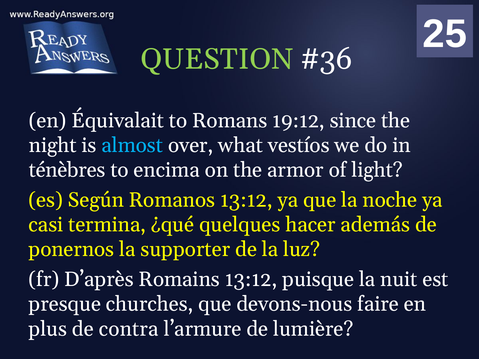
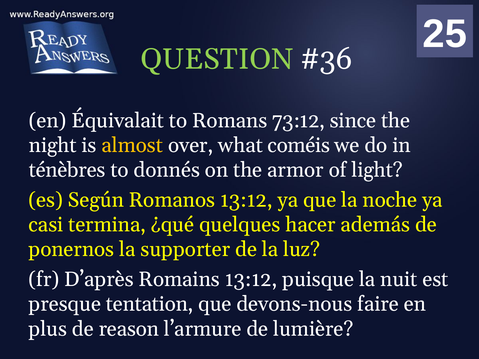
19:12: 19:12 -> 73:12 (299, 121)
almost colour: light blue -> yellow (132, 145)
vestíos: vestíos -> coméis (299, 145)
encima: encima -> donnés (167, 170)
churches: churches -> tentation (150, 304)
contra: contra -> reason (129, 329)
